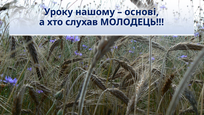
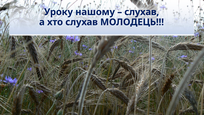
основі: основі -> слухав (142, 12)
